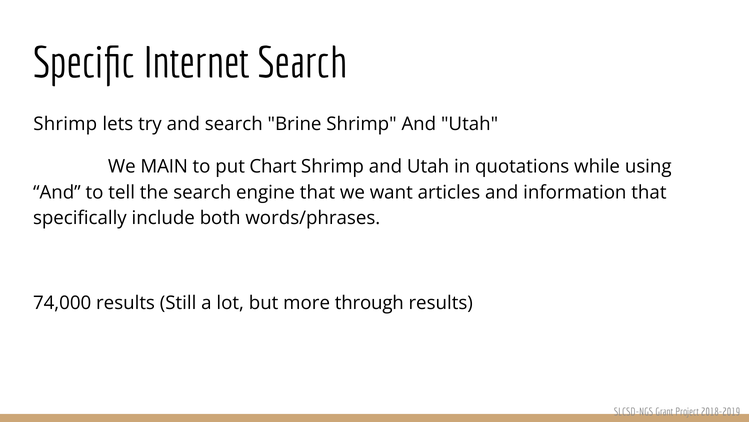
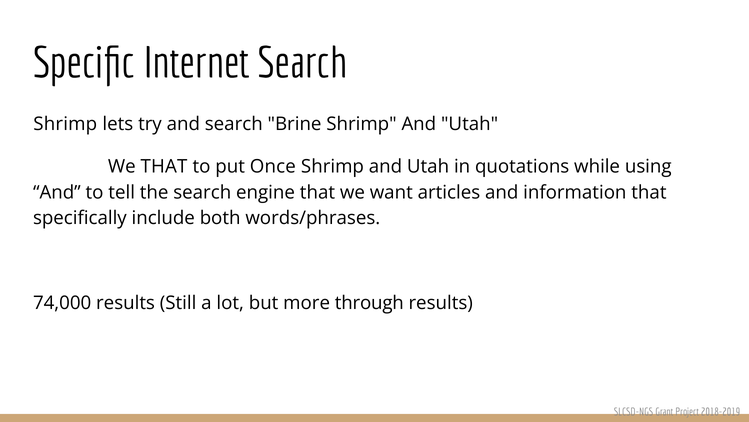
We MAIN: MAIN -> THAT (164, 166)
Chart: Chart -> Once (273, 166)
